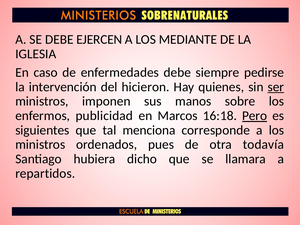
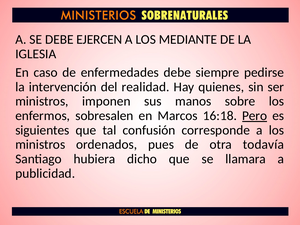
hicieron: hicieron -> realidad (146, 87)
ser underline: present -> none (276, 87)
publicidad: publicidad -> sobresalen (104, 116)
menciona: menciona -> confusión (149, 130)
repartidos: repartidos -> publicidad (45, 173)
